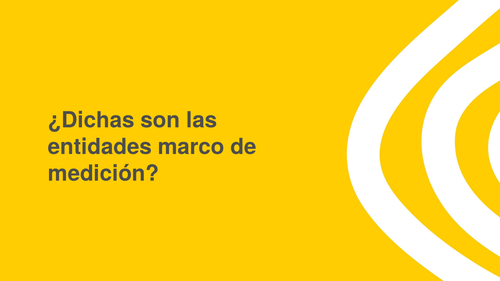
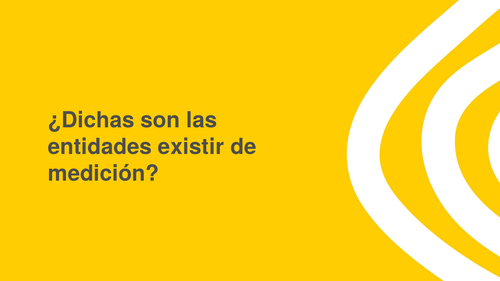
marco: marco -> existir (191, 147)
